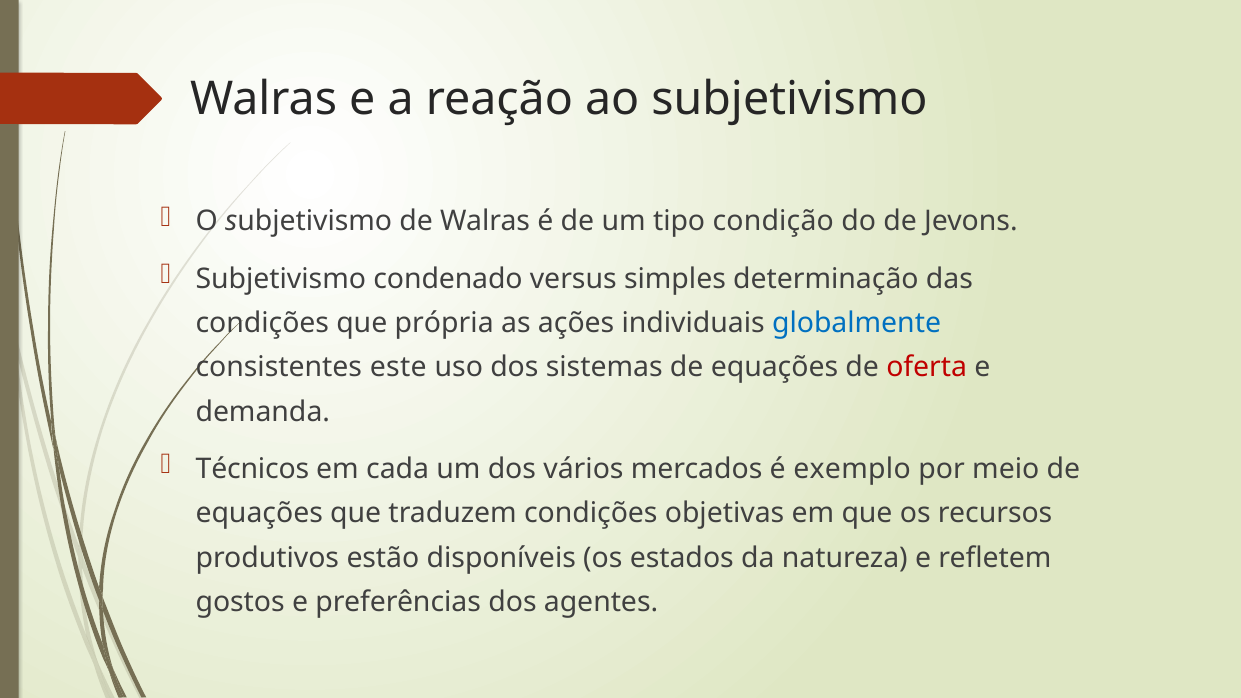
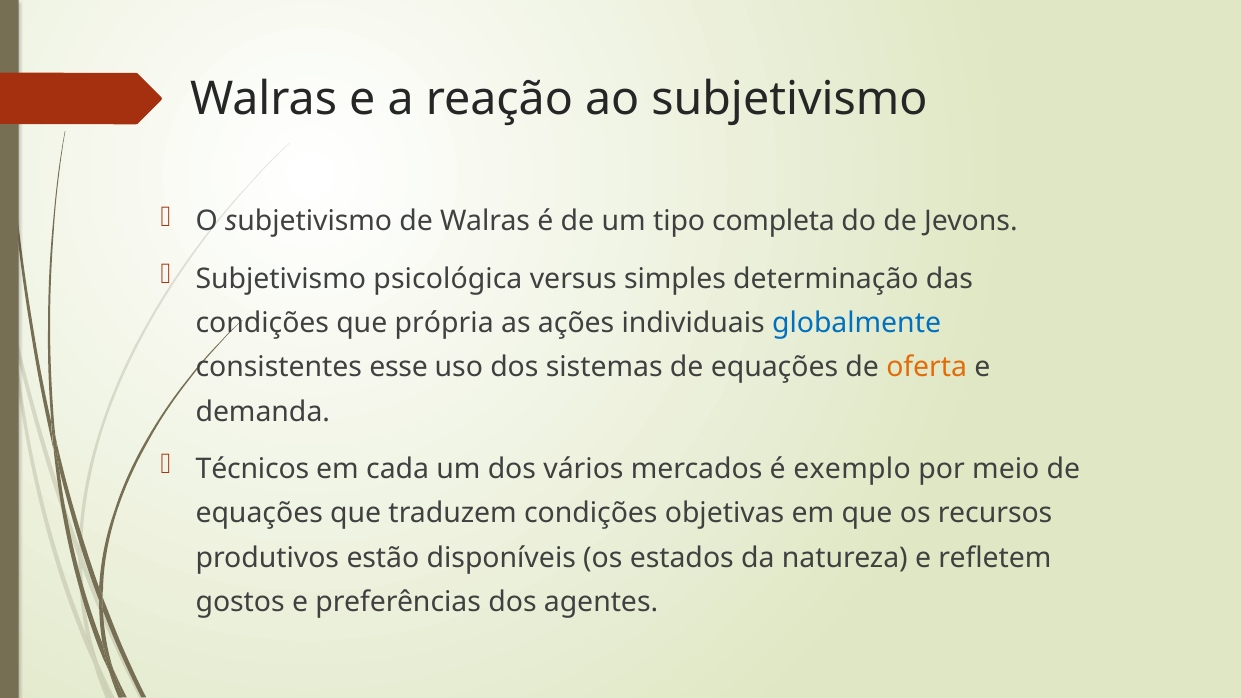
condição: condição -> completa (773, 222)
condenado: condenado -> psicológica (448, 279)
este: este -> esse (399, 367)
oferta colour: red -> orange (927, 367)
